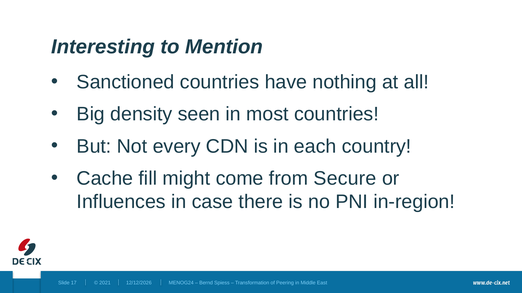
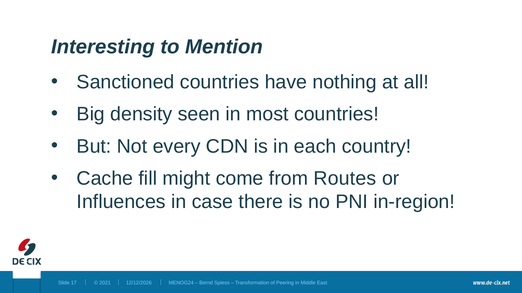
Secure: Secure -> Routes (345, 179)
